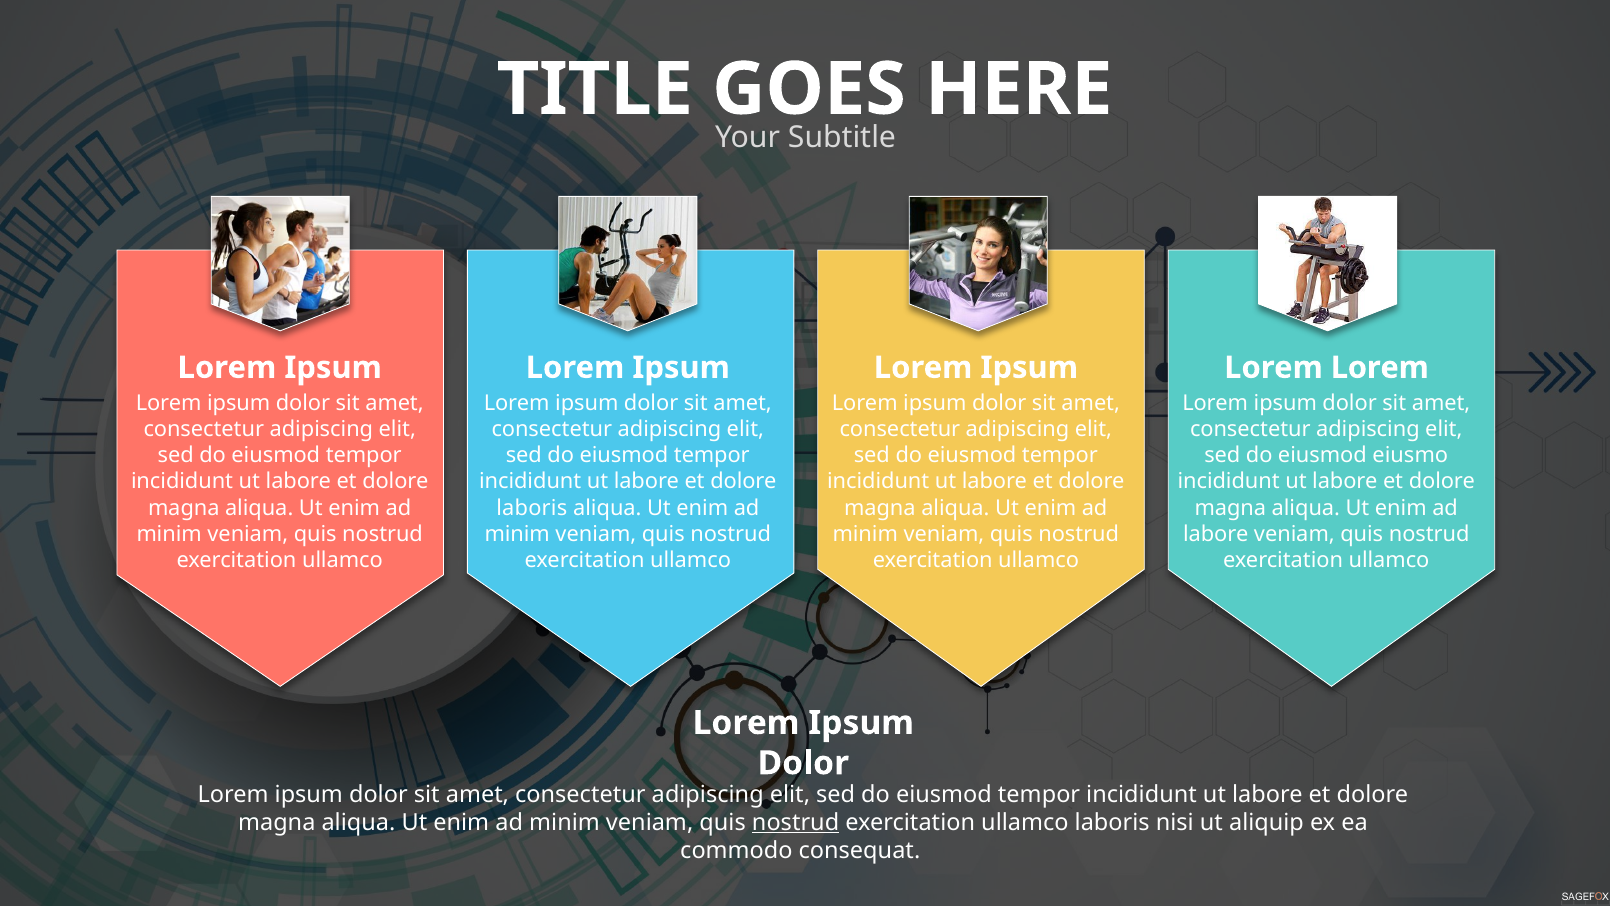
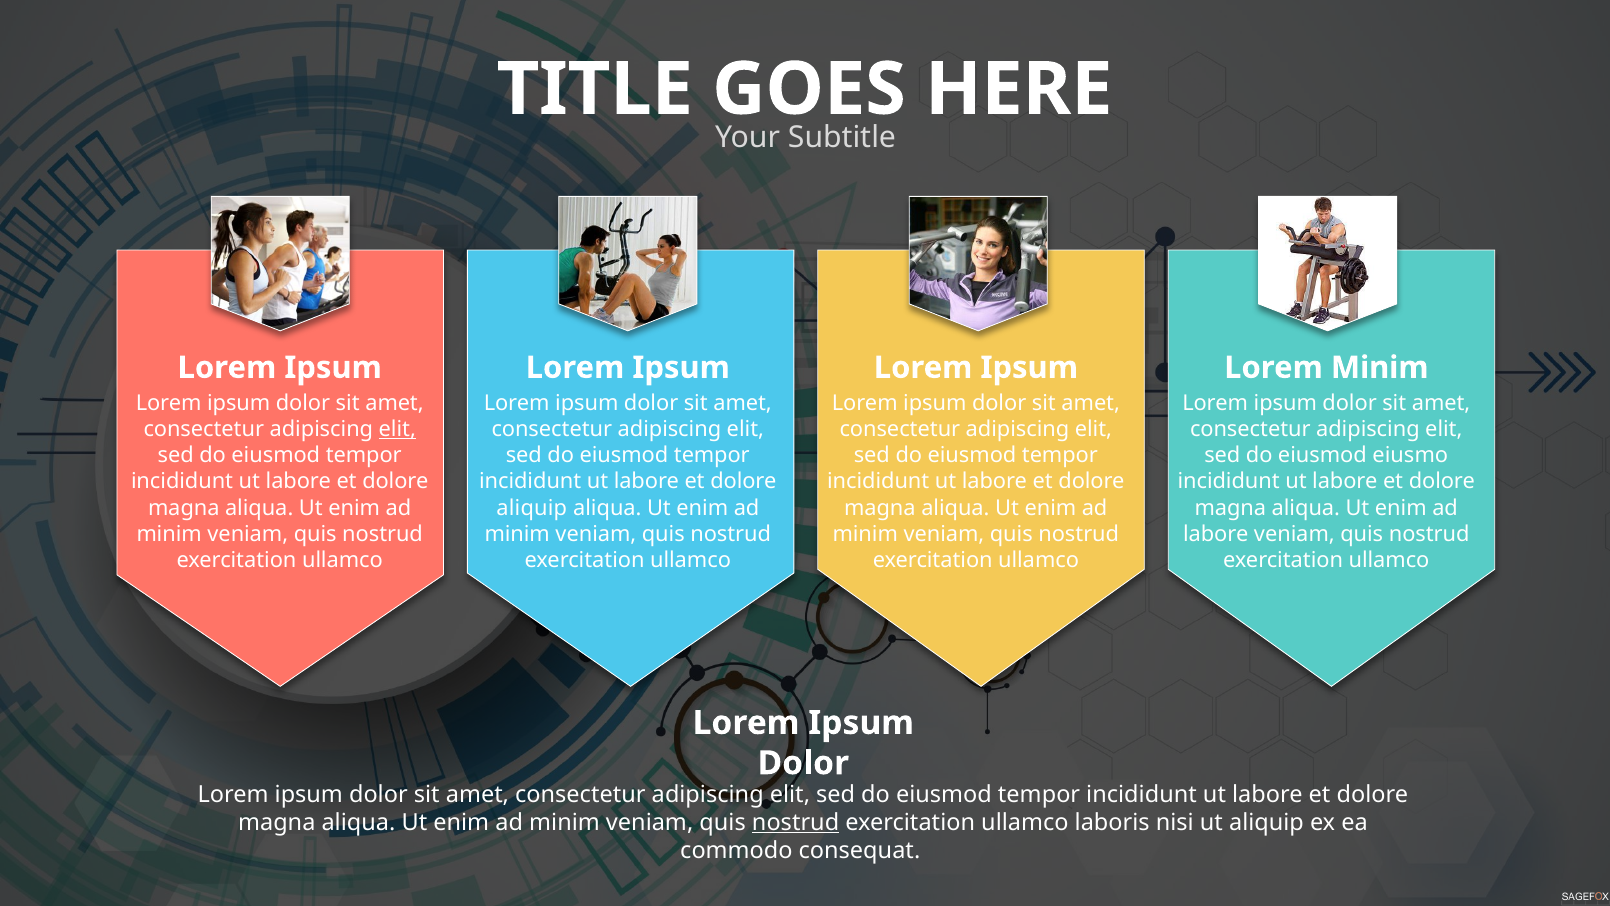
Lorem: Lorem -> Minim (1380, 367)
elit underline: none -> present (397, 429)
laboris: laboris -> aliquip (532, 508)
